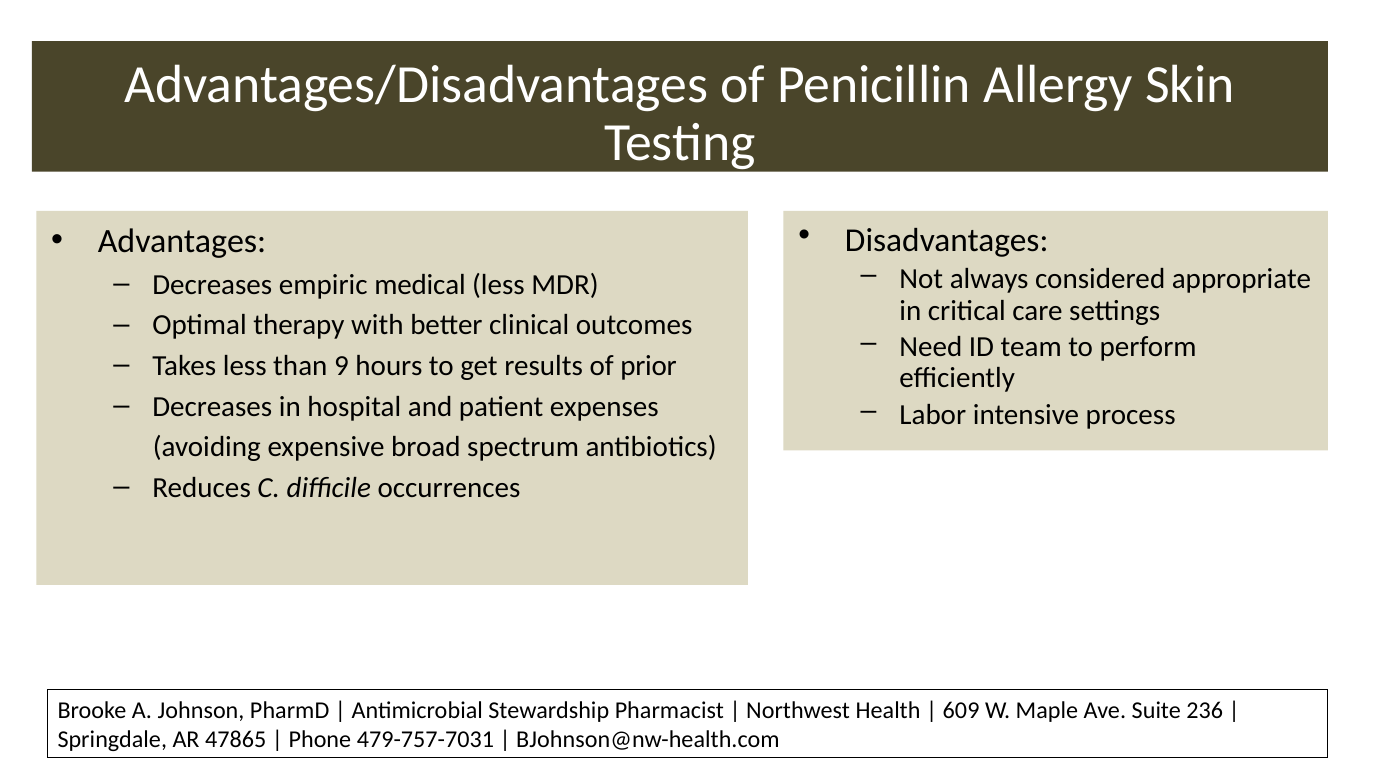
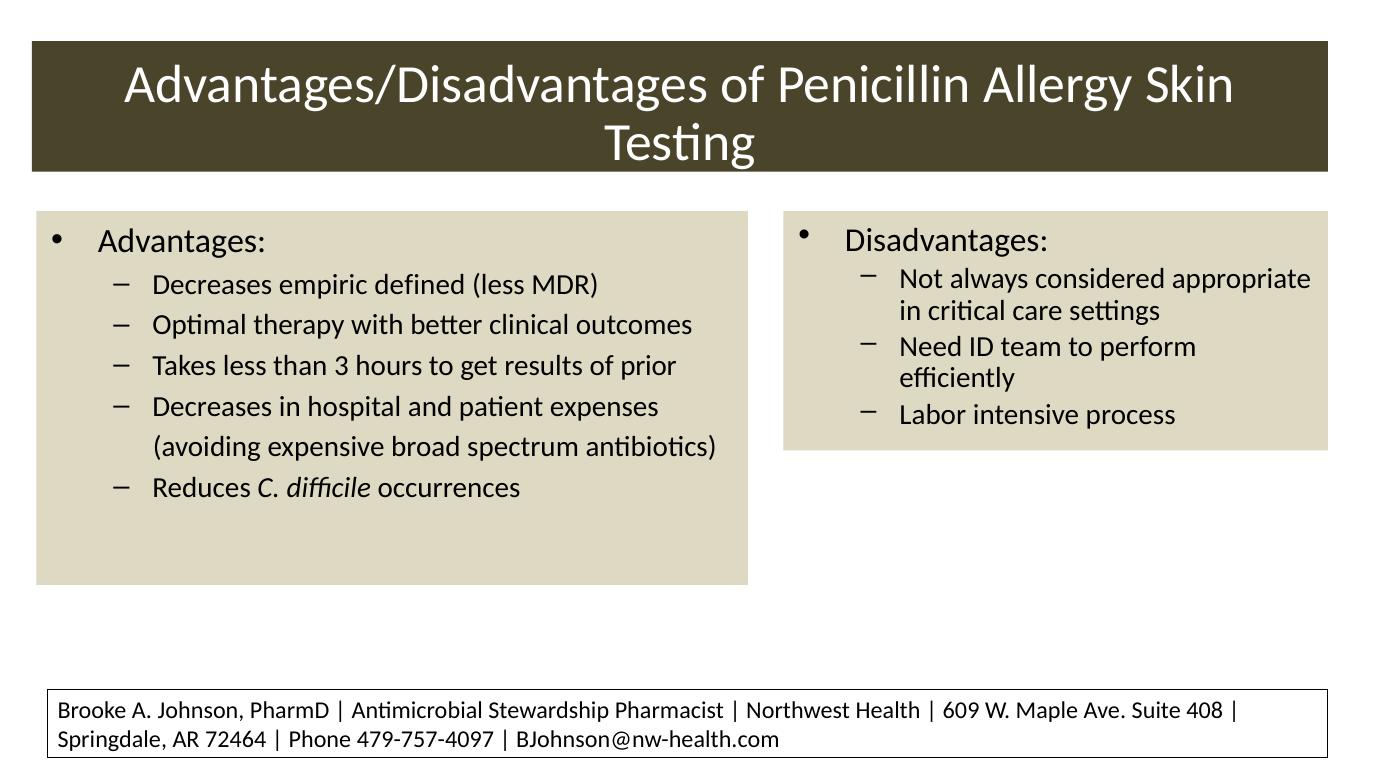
medical: medical -> defined (420, 285)
9: 9 -> 3 (341, 366)
236: 236 -> 408 (1205, 711)
47865: 47865 -> 72464 (236, 740)
479-757-7031: 479-757-7031 -> 479-757-4097 (425, 740)
